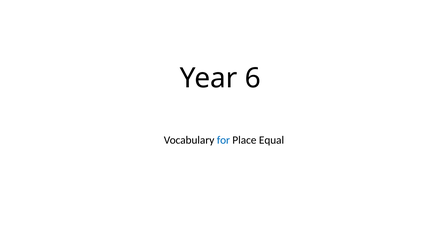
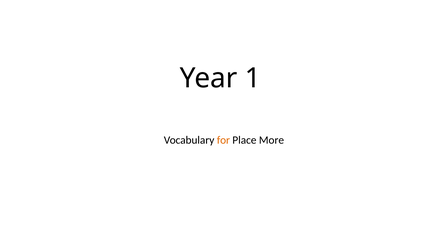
6: 6 -> 1 (253, 78)
for colour: blue -> orange (223, 140)
Equal: Equal -> More (271, 140)
